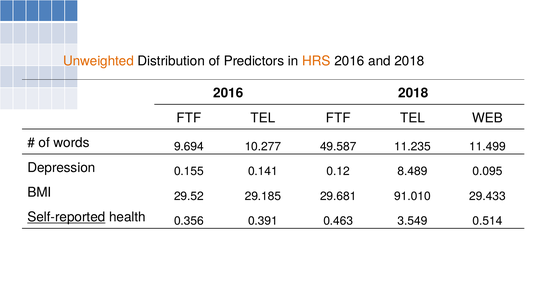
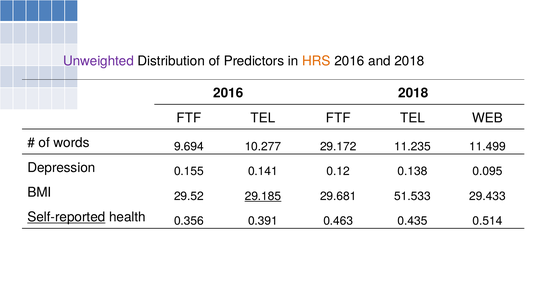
Unweighted colour: orange -> purple (98, 61)
49.587: 49.587 -> 29.172 (338, 146)
8.489: 8.489 -> 0.138 (413, 171)
29.185 underline: none -> present (263, 196)
91.010: 91.010 -> 51.533 (413, 196)
3.549: 3.549 -> 0.435 (413, 221)
